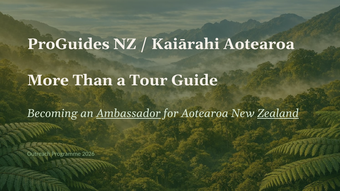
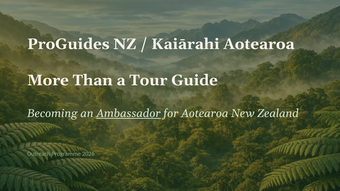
Zealand underline: present -> none (278, 114)
